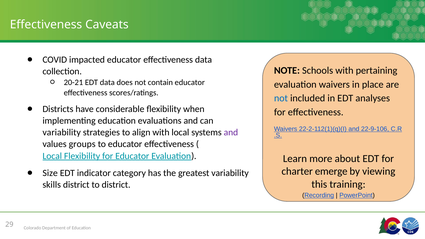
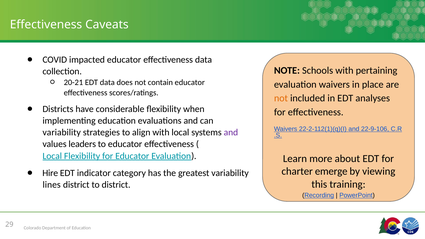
not colour: blue -> orange (281, 98)
groups: groups -> leaders (82, 144)
Size: Size -> Hire (50, 173)
skills: skills -> lines (52, 185)
